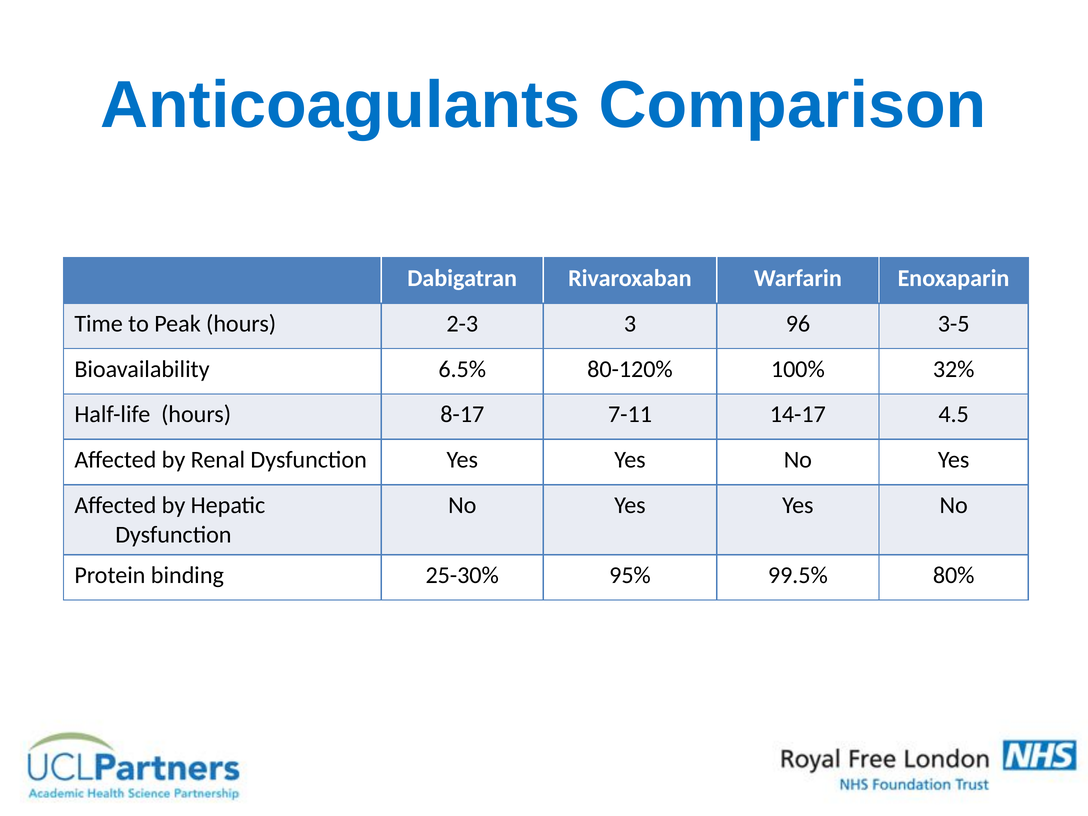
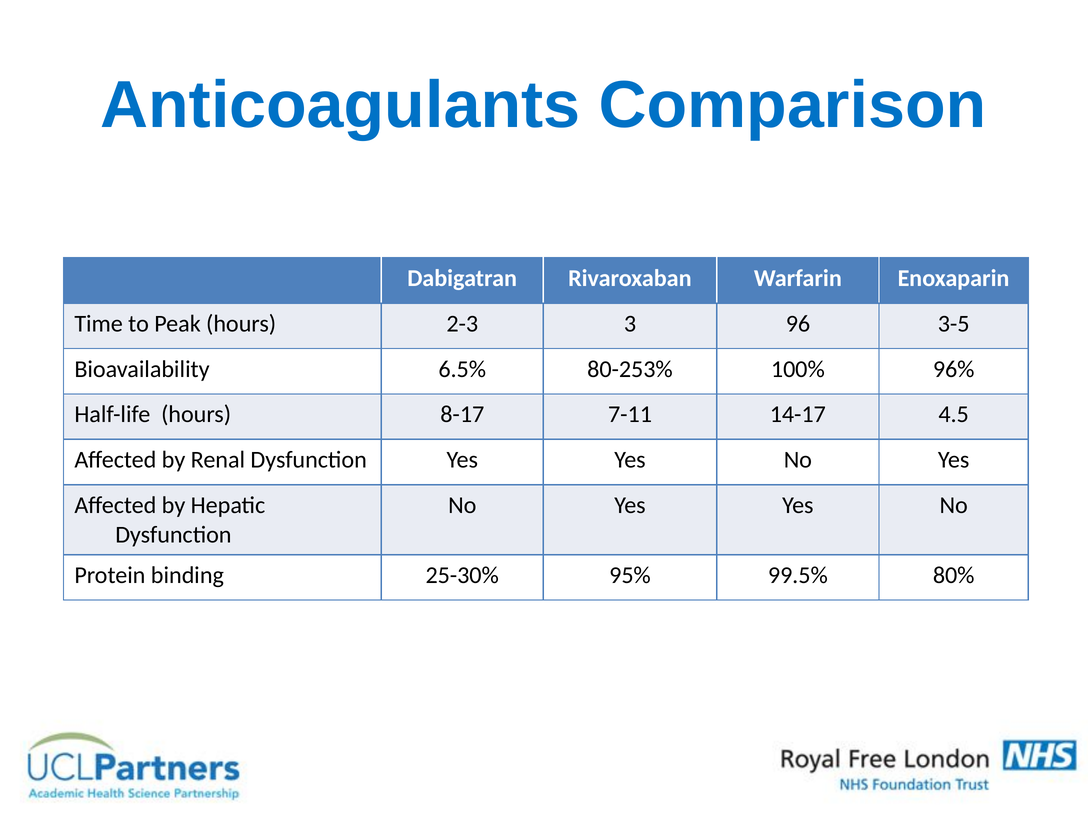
80-120%: 80-120% -> 80-253% (630, 369)
32%: 32% -> 96% (954, 369)
